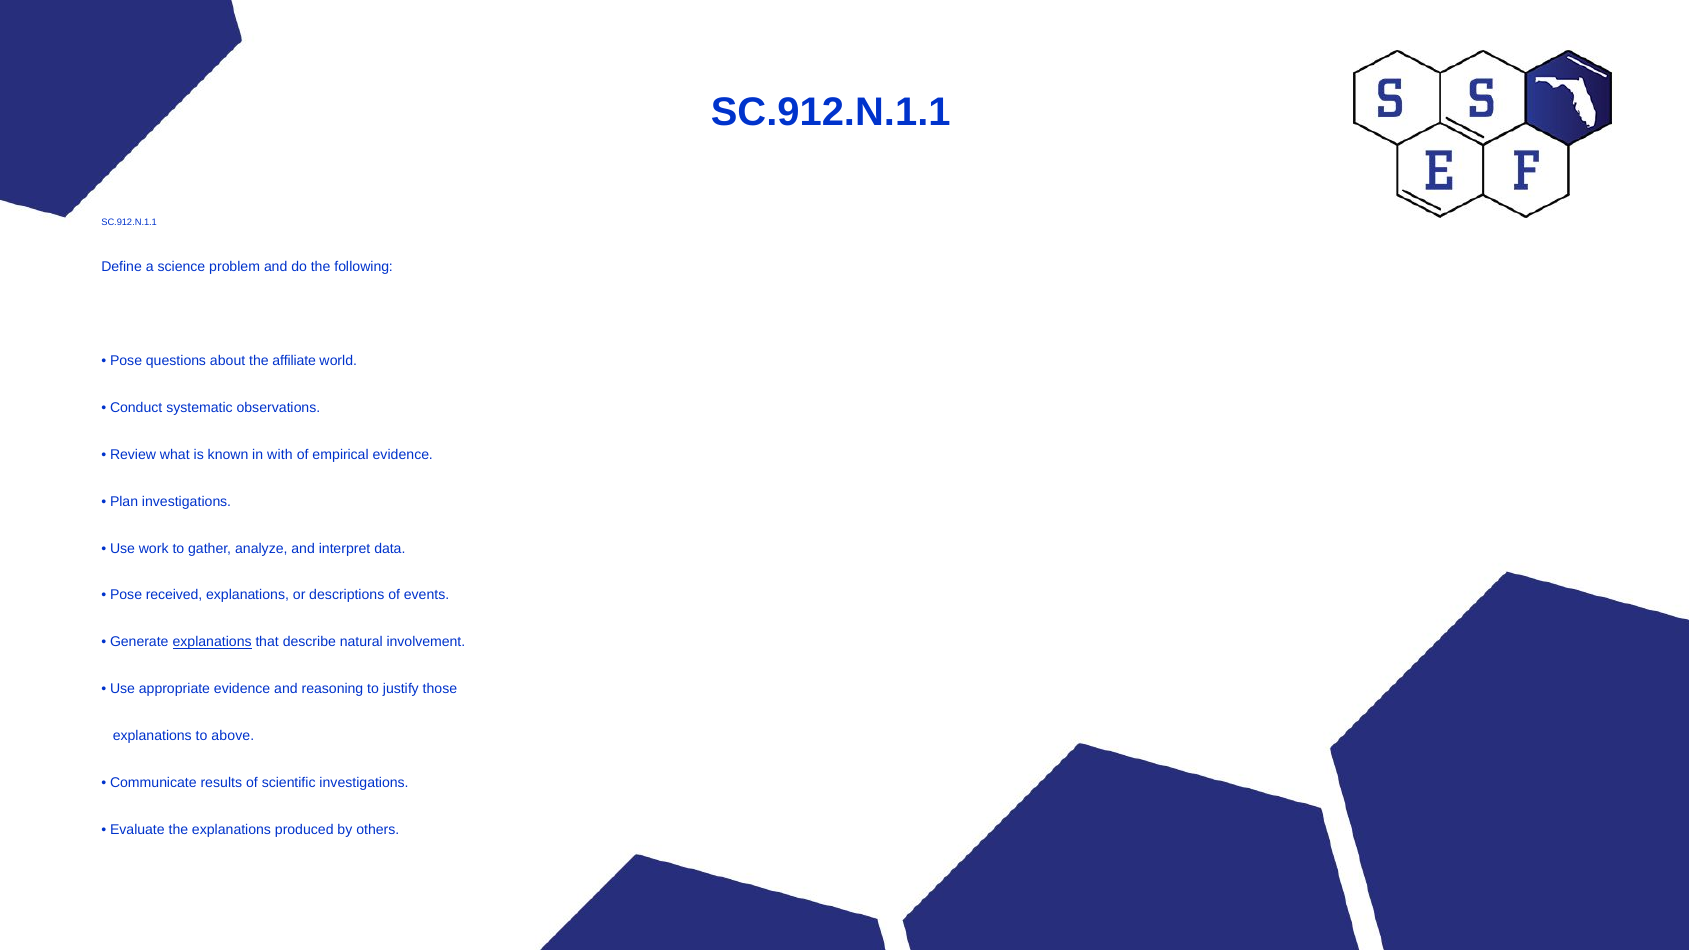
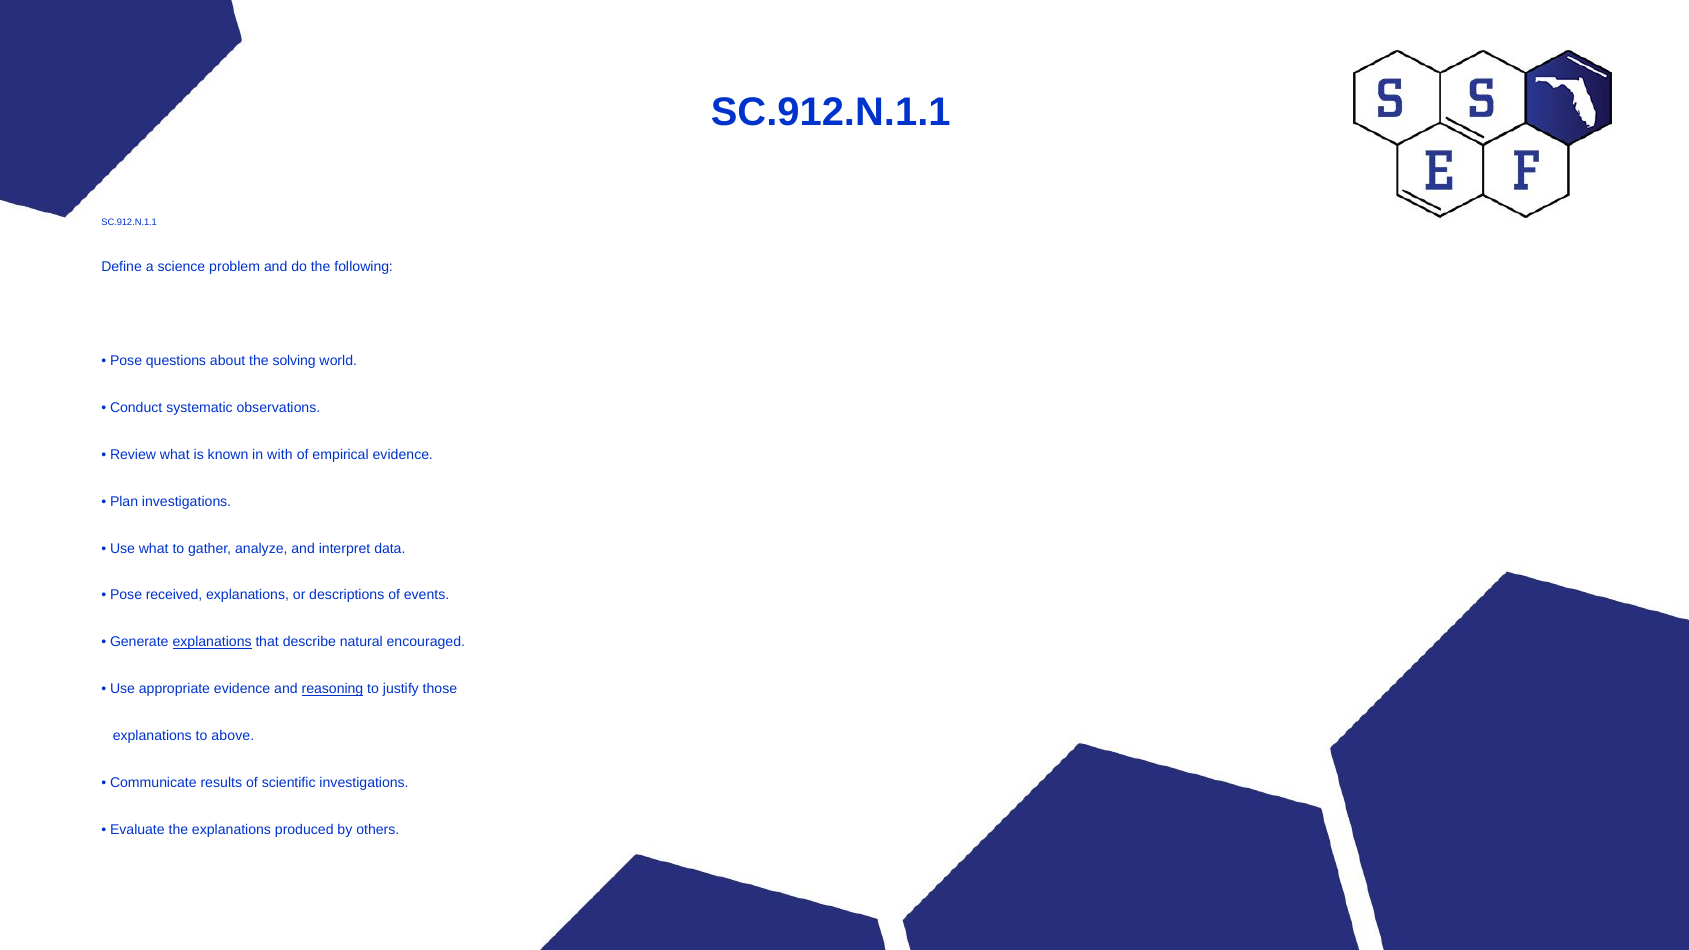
affiliate: affiliate -> solving (294, 361)
Use work: work -> what (154, 548)
involvement: involvement -> encouraged (426, 642)
reasoning underline: none -> present (332, 689)
